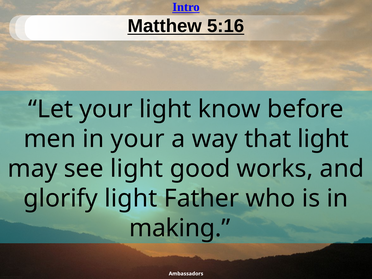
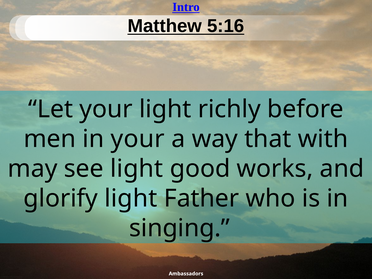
know: know -> richly (229, 109)
that light: light -> with (323, 139)
making: making -> singing (180, 228)
